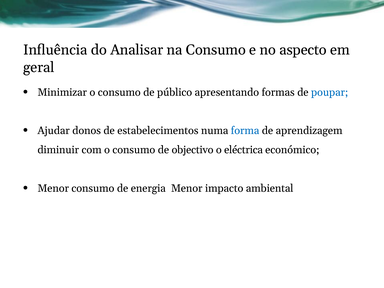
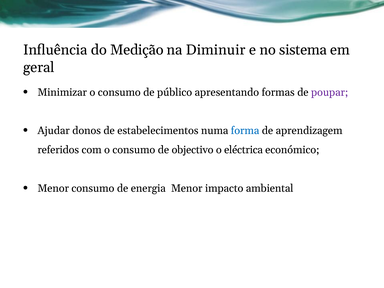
Analisar: Analisar -> Medição (137, 50)
na Consumo: Consumo -> Diminuir (216, 50)
aspecto: aspecto -> sistema (303, 50)
poupar colour: blue -> purple (330, 92)
diminuir: diminuir -> referidos (58, 150)
